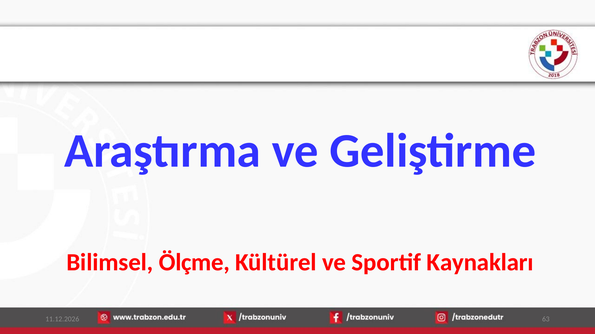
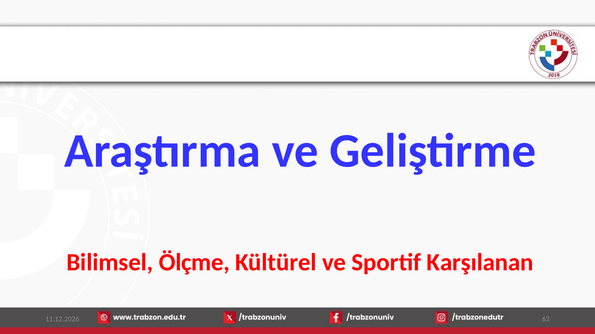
Kaynakları: Kaynakları -> Karşılanan (480, 263)
